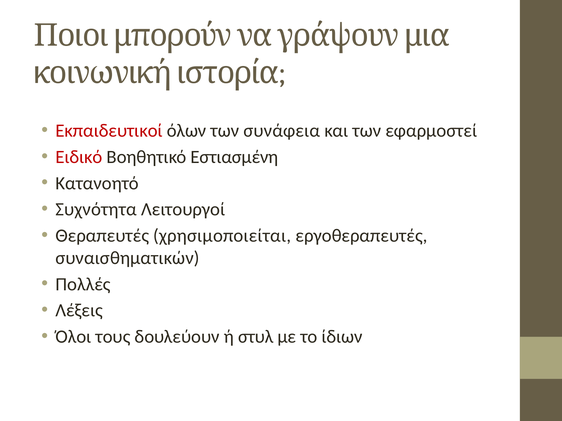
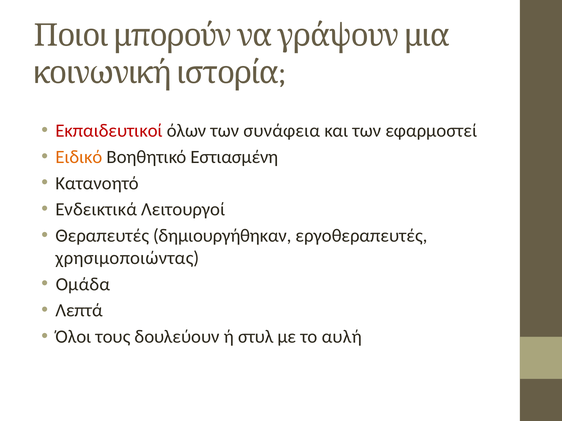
Ειδικό colour: red -> orange (79, 157)
Συχνότητα: Συχνότητα -> Ενδεικτικά (96, 210)
χρησιμοποιείται: χρησιμοποιείται -> δημιουργήθηκαν (222, 236)
συναισθηματικών: συναισθηματικών -> χρησιμοποιώντας (127, 258)
Πολλές: Πολλές -> Ομάδα (83, 285)
Λέξεις: Λέξεις -> Λεπτά (79, 311)
ίδιων: ίδιων -> αυλή (342, 337)
